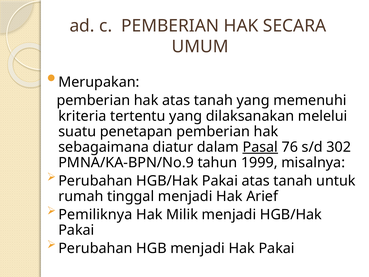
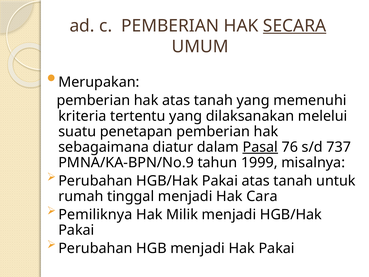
SECARA underline: none -> present (295, 26)
302: 302 -> 737 (339, 147)
Arief: Arief -> Cara (262, 196)
